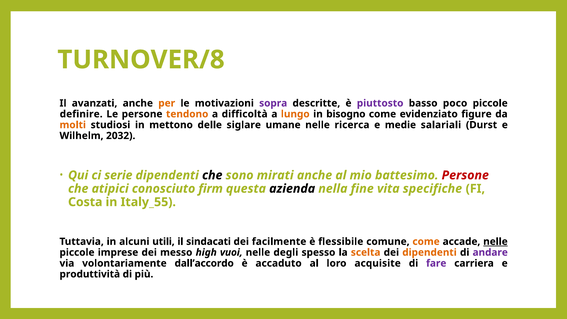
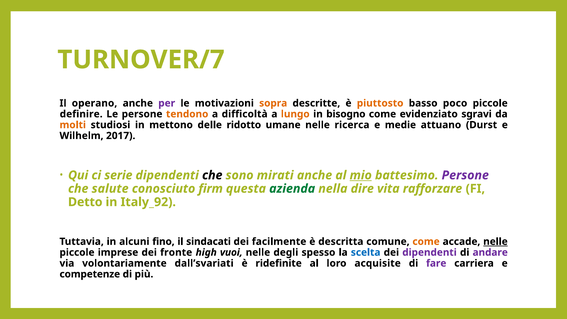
TURNOVER/8: TURNOVER/8 -> TURNOVER/7 (141, 60)
avanzati: avanzati -> operano (94, 103)
per colour: orange -> purple (167, 103)
sopra colour: purple -> orange (273, 103)
piuttosto colour: purple -> orange (380, 103)
figure: figure -> sgravi (477, 114)
siglare: siglare -> ridotto (244, 125)
salariali: salariali -> attuano (441, 125)
2032: 2032 -> 2017 (121, 136)
mio underline: none -> present (361, 175)
Persone colour: red -> purple (465, 175)
atipici: atipici -> salute (110, 189)
azienda colour: black -> green (292, 189)
fine: fine -> dire (362, 189)
specifiche: specifiche -> rafforzare (433, 189)
Costa: Costa -> Detto (85, 202)
Italy_55: Italy_55 -> Italy_92 (148, 202)
utili: utili -> fino (163, 242)
flessibile: flessibile -> descritta (341, 242)
messo: messo -> fronte (176, 252)
scelta colour: orange -> blue (366, 252)
dipendenti colour: orange -> purple (430, 252)
dall’accordo: dall’accordo -> dall’svariati (204, 263)
accaduto: accaduto -> ridefinite (279, 263)
produttività: produttività -> competenze (90, 274)
